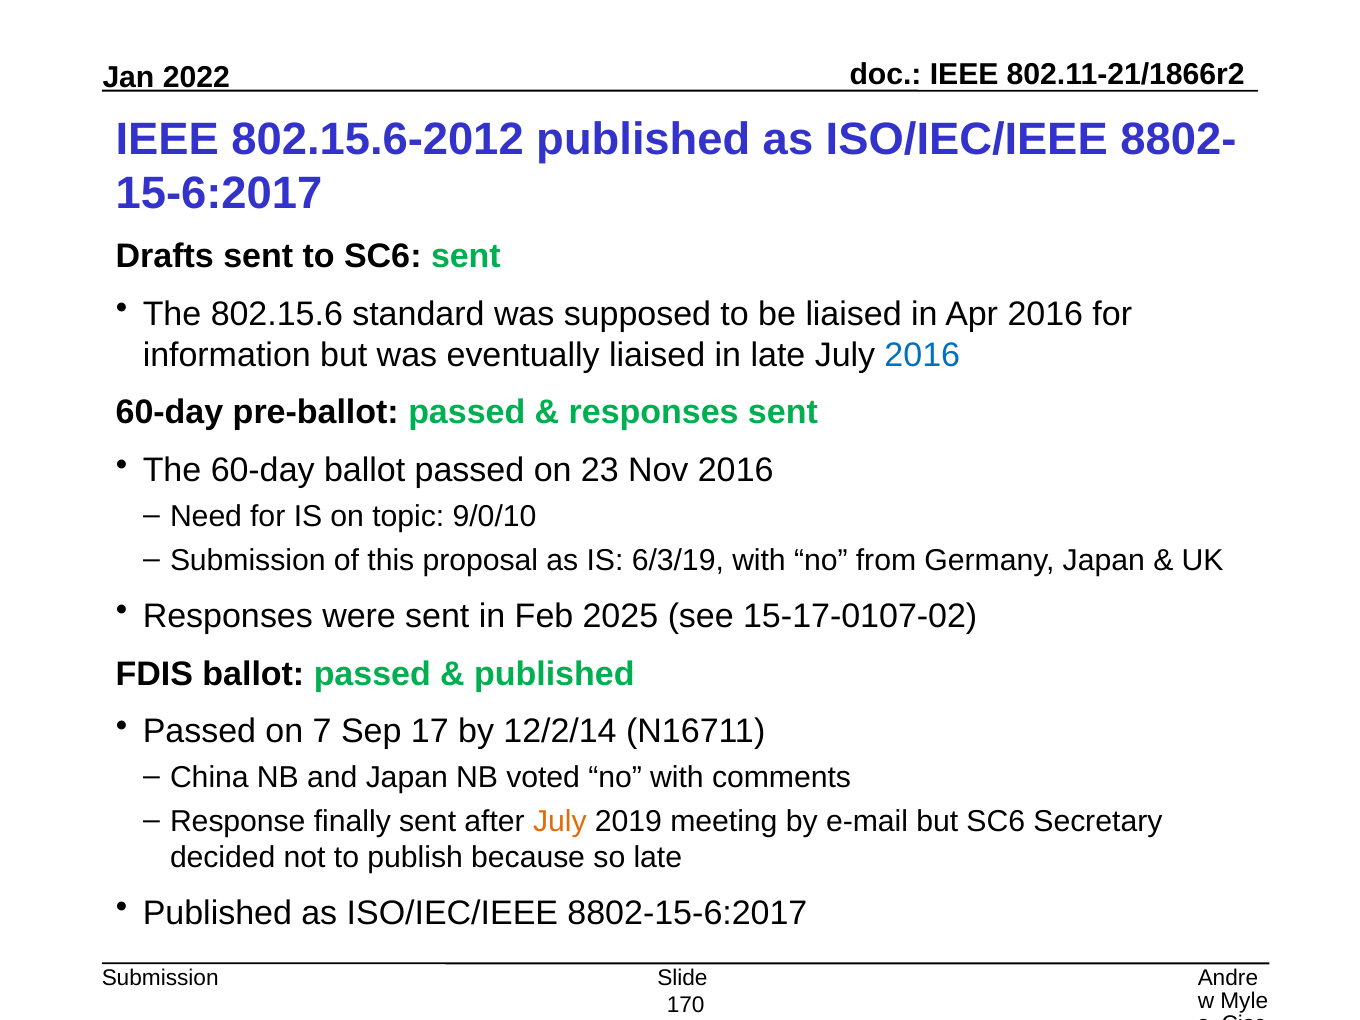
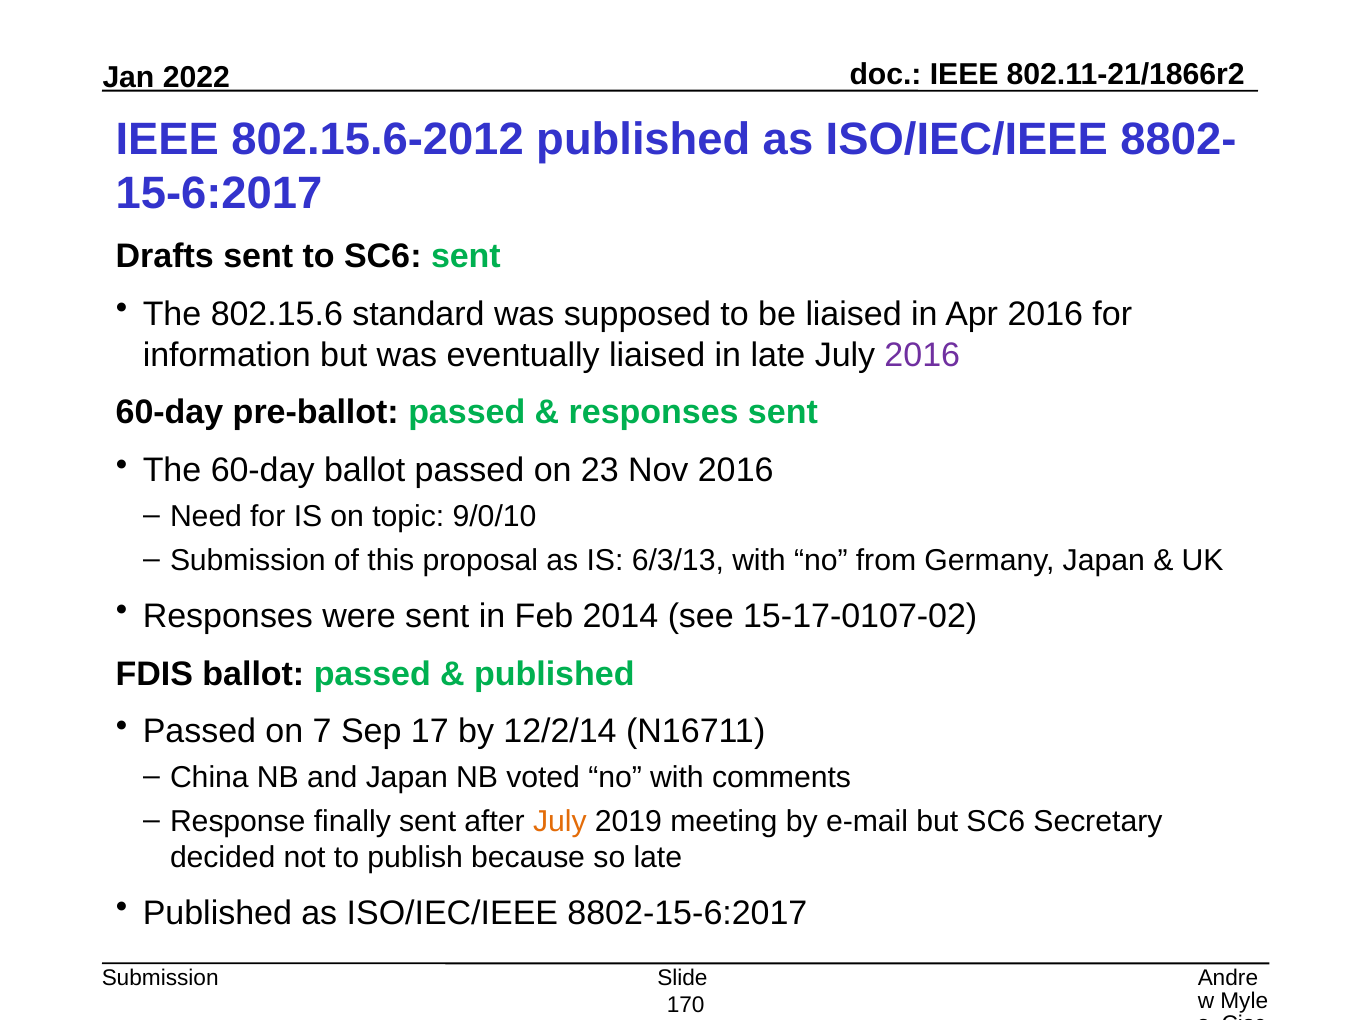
2016 colour: blue -> purple (922, 355)
6/3/19: 6/3/19 -> 6/3/13 (678, 560)
2025: 2025 -> 2014 (620, 616)
